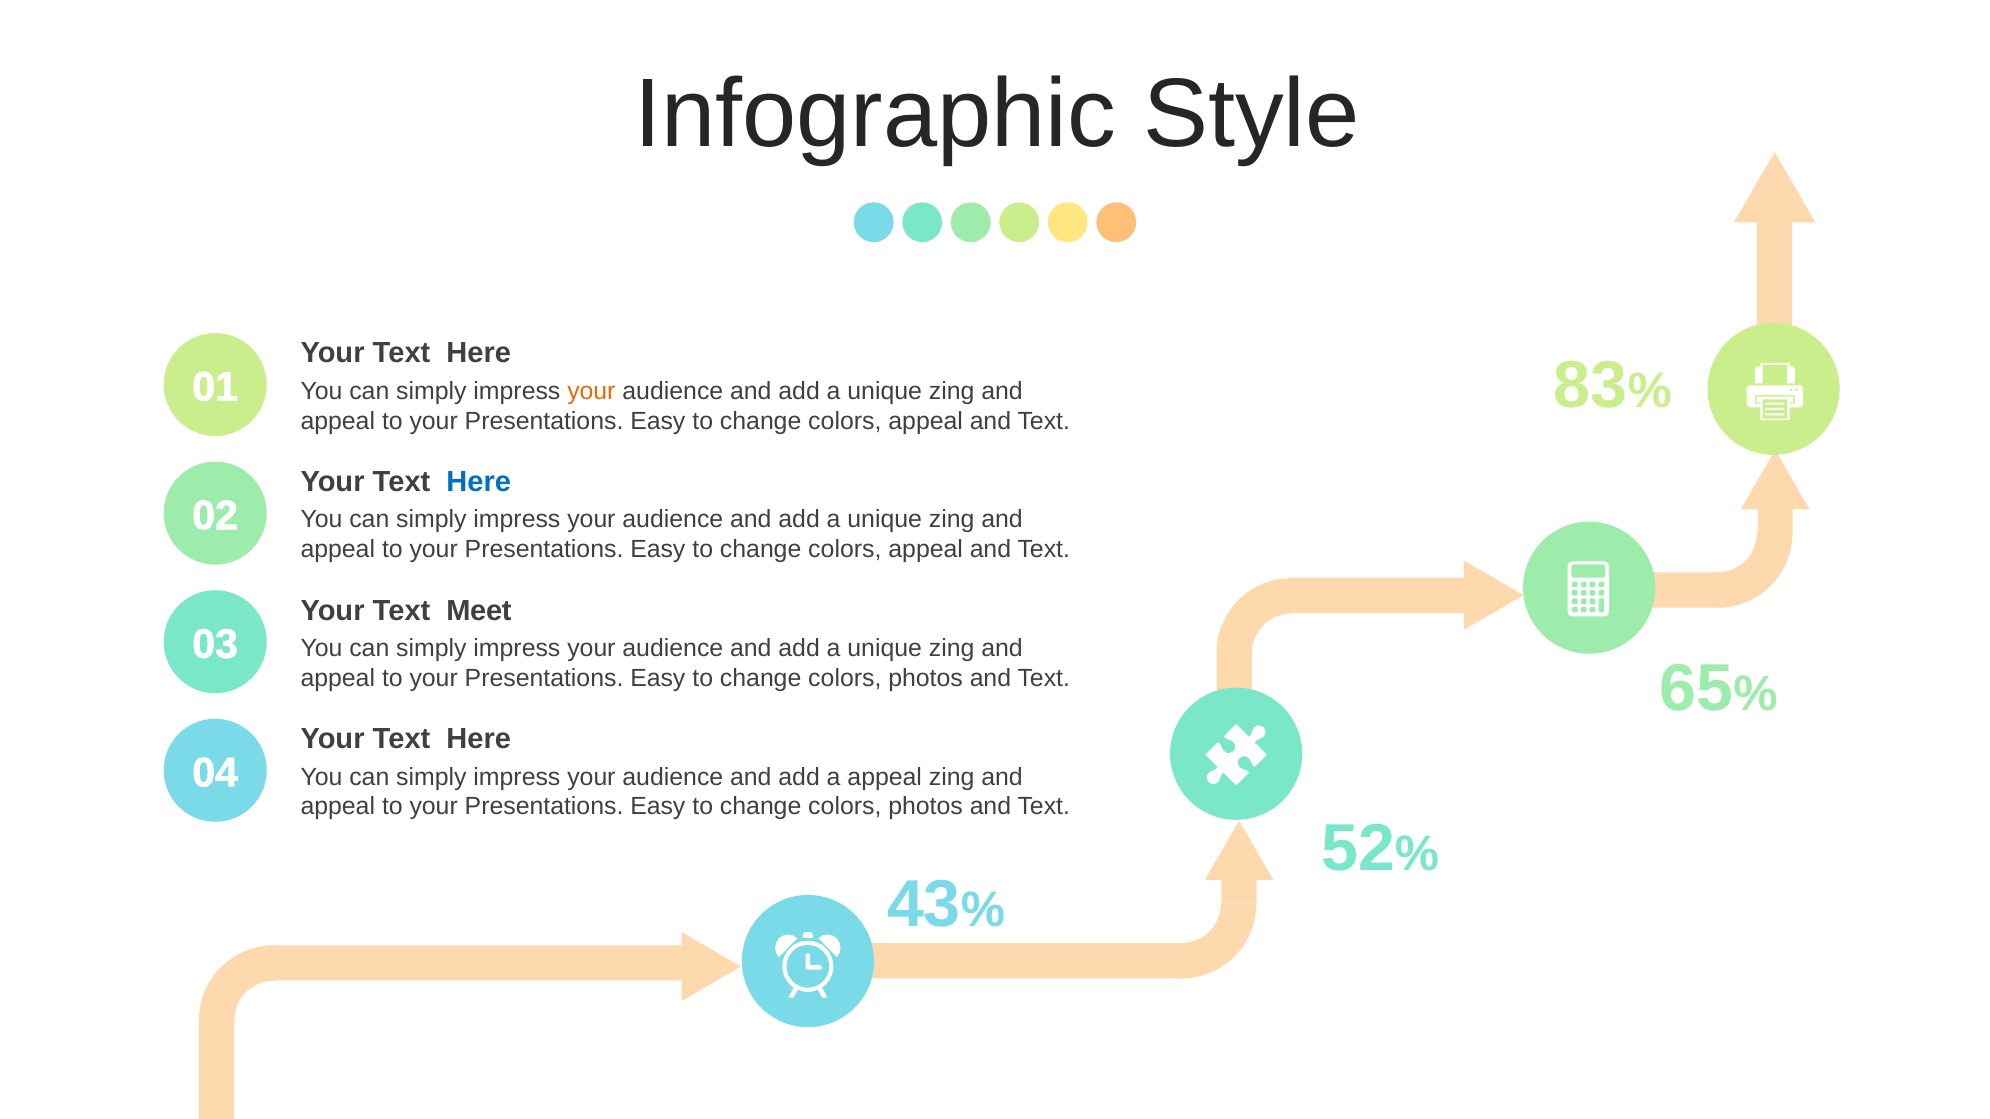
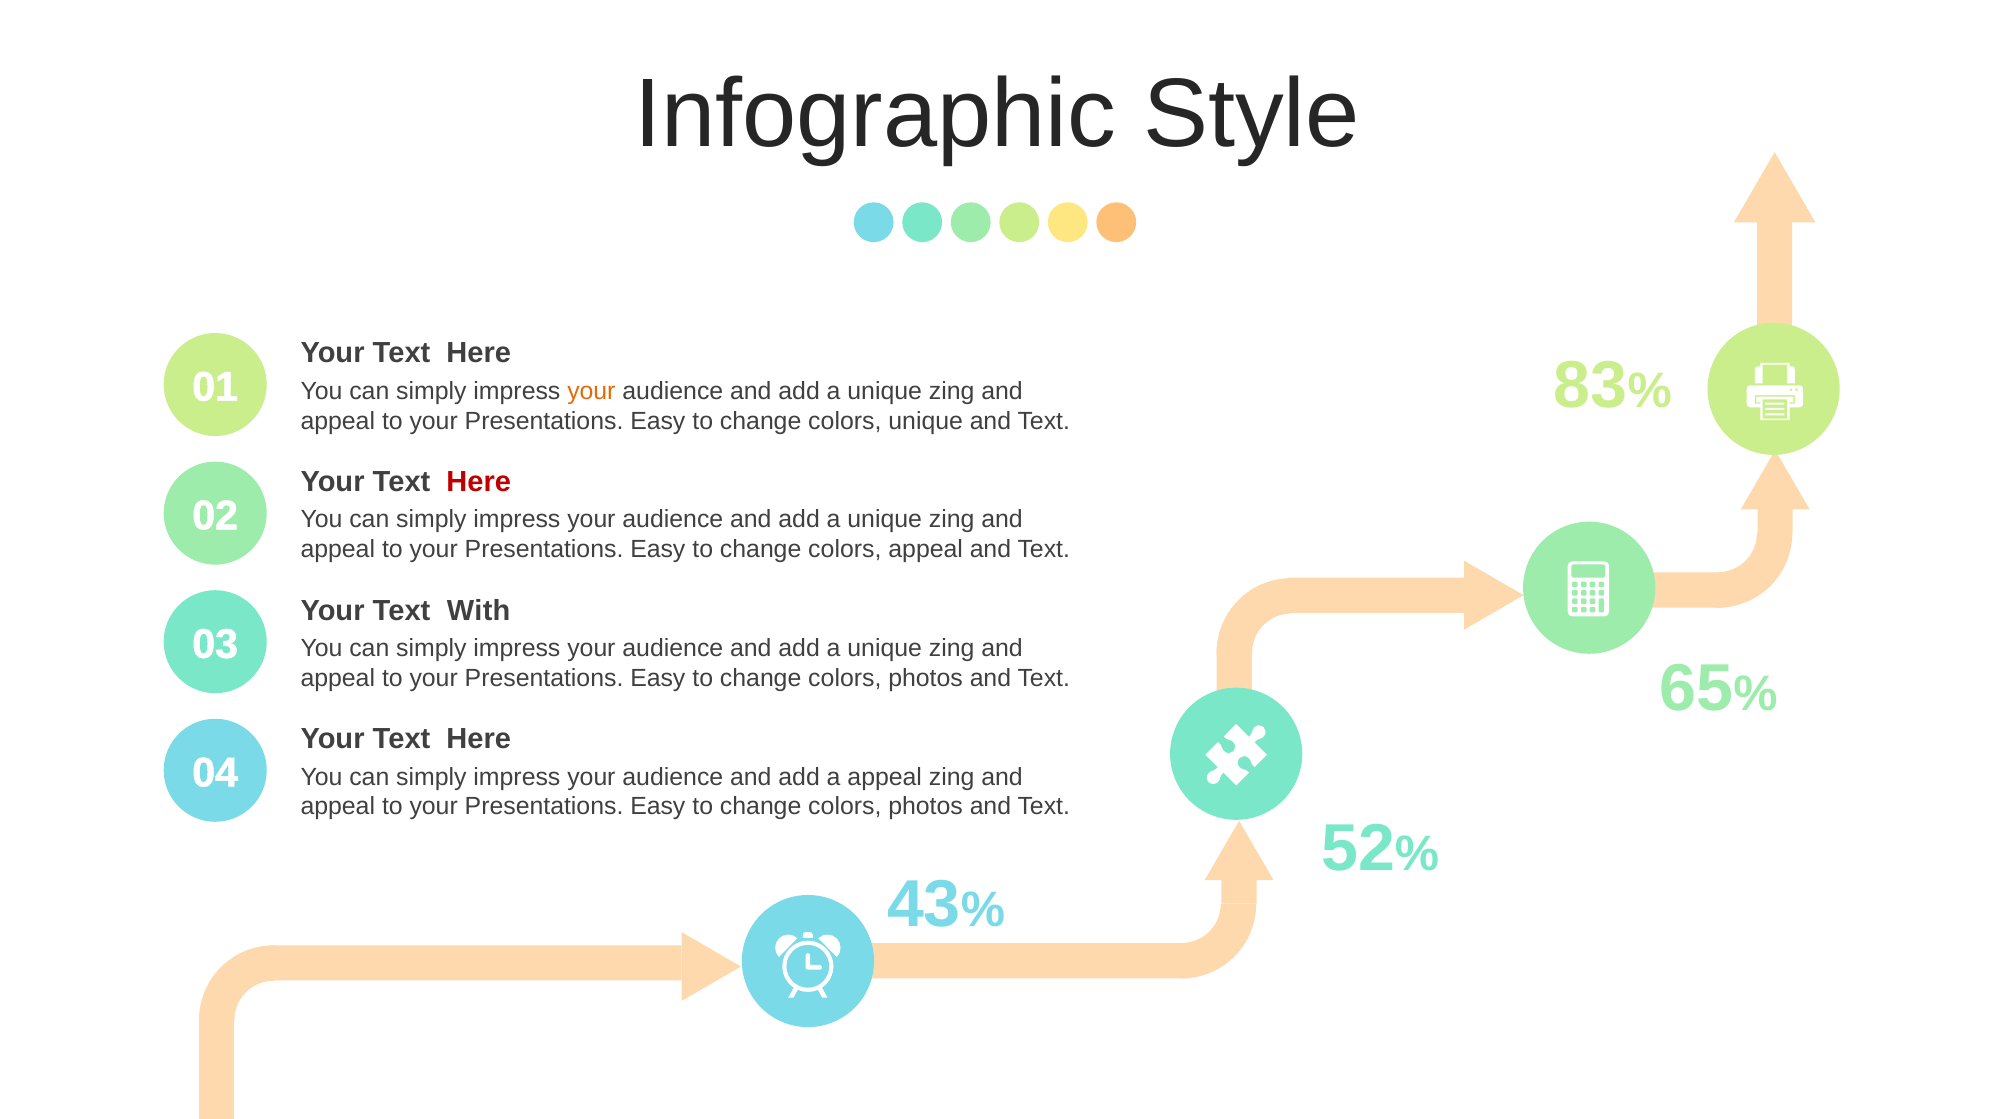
appeal: appeal -> unique (926, 421)
Here colour: blue -> red (479, 482)
Meet: Meet -> With (479, 611)
